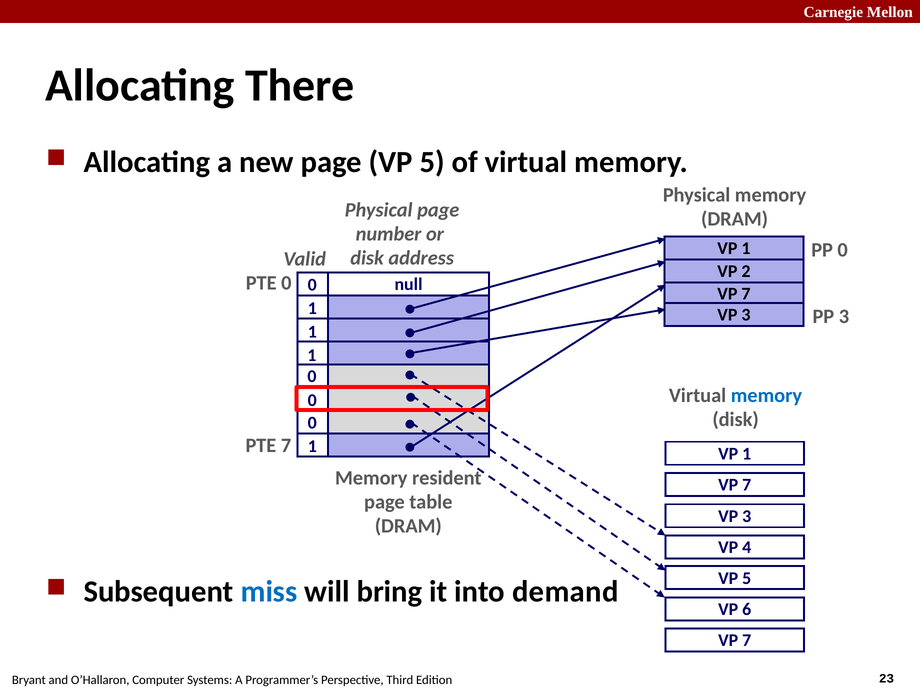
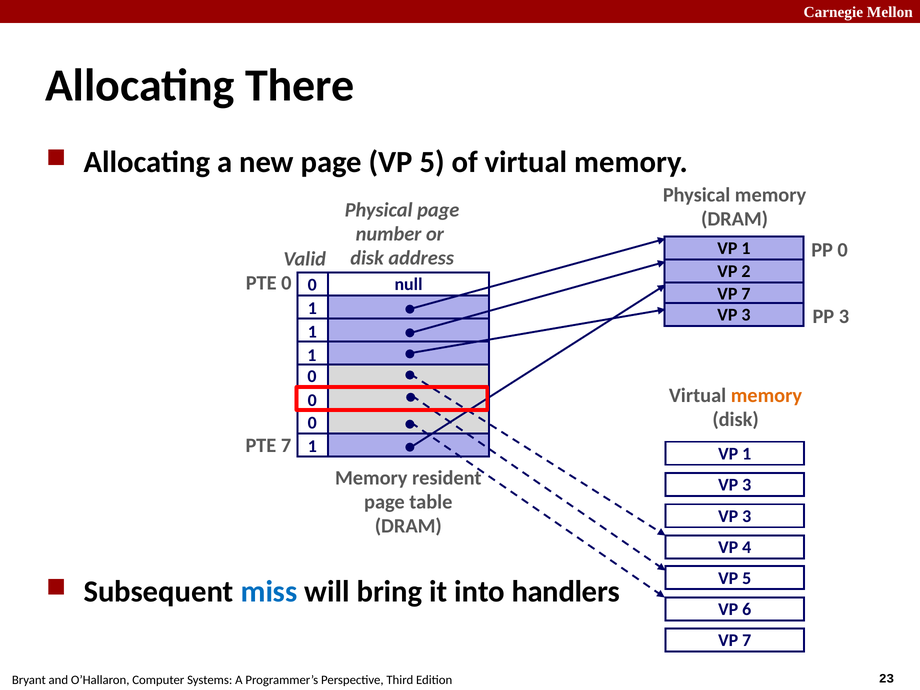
memory colour: blue -> orange (766, 396)
7: 7 -> 3 (747, 485)
demand: demand -> handlers (566, 591)
